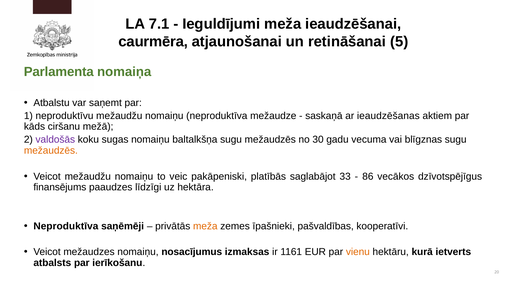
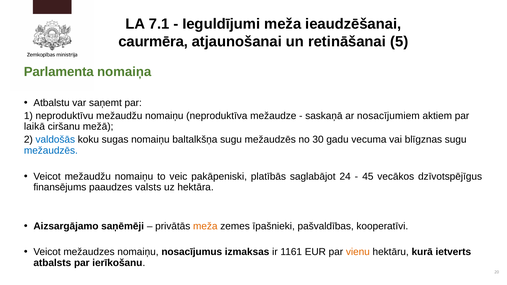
ieaudzēšanas: ieaudzēšanas -> nosacījumiem (388, 116)
kāds: kāds -> laikā (34, 127)
valdošās colour: purple -> blue (55, 140)
mežaudzēs colour: orange -> blue (51, 151)
33: 33 -> 24 (345, 176)
86: 86 -> 45 (368, 176)
līdzīgi: līdzīgi -> valsts (148, 187)
Neproduktīva: Neproduktīva -> Aizsargājamo (66, 226)
